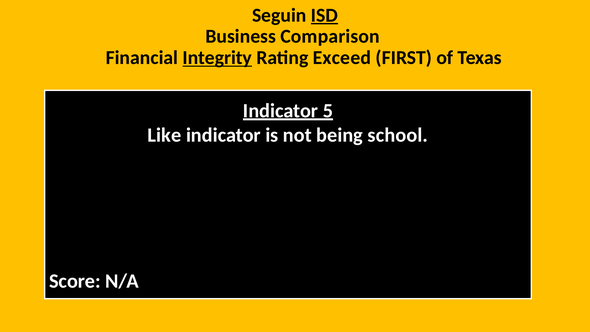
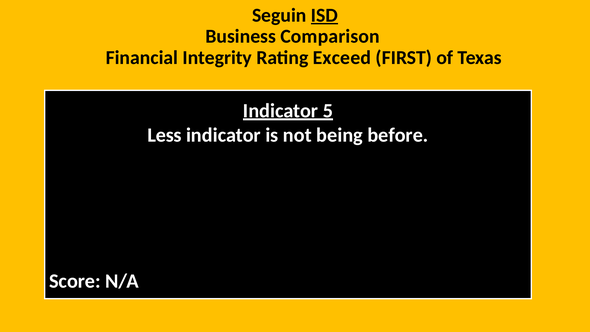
Integrity underline: present -> none (217, 58)
Like: Like -> Less (165, 135)
school: school -> before (398, 135)
